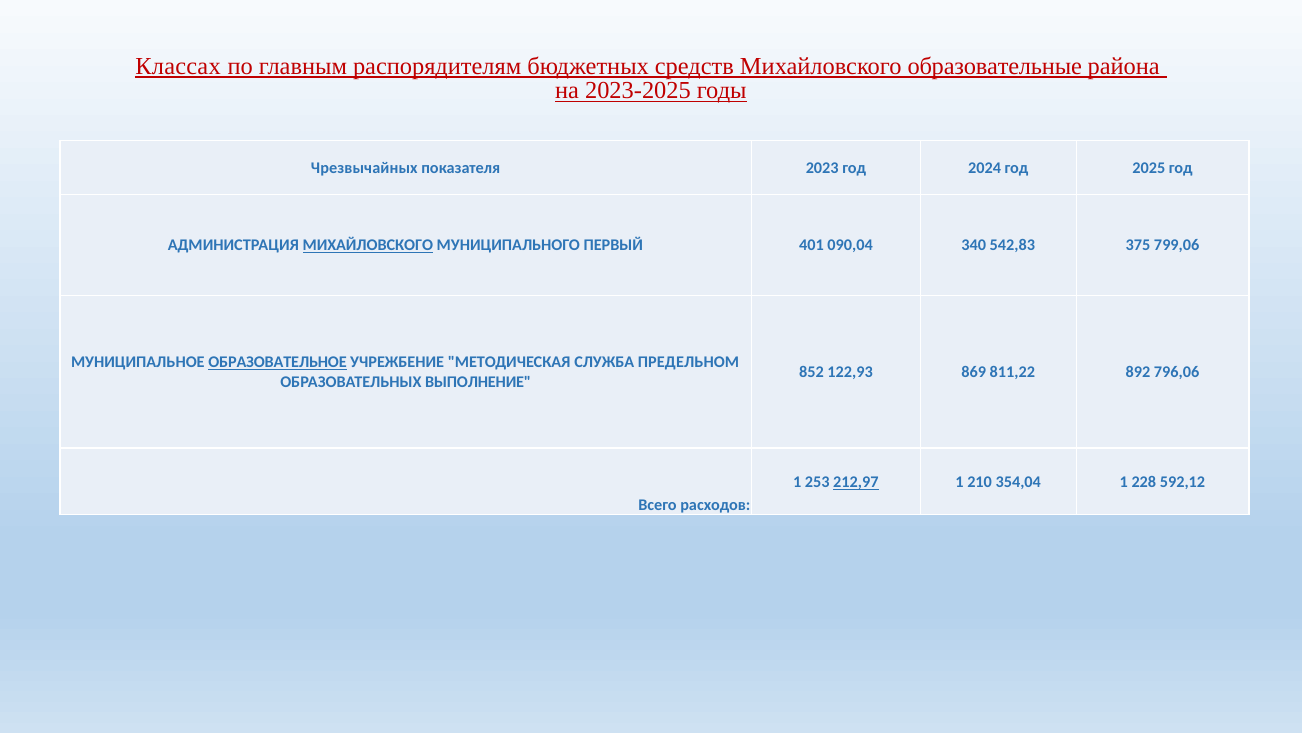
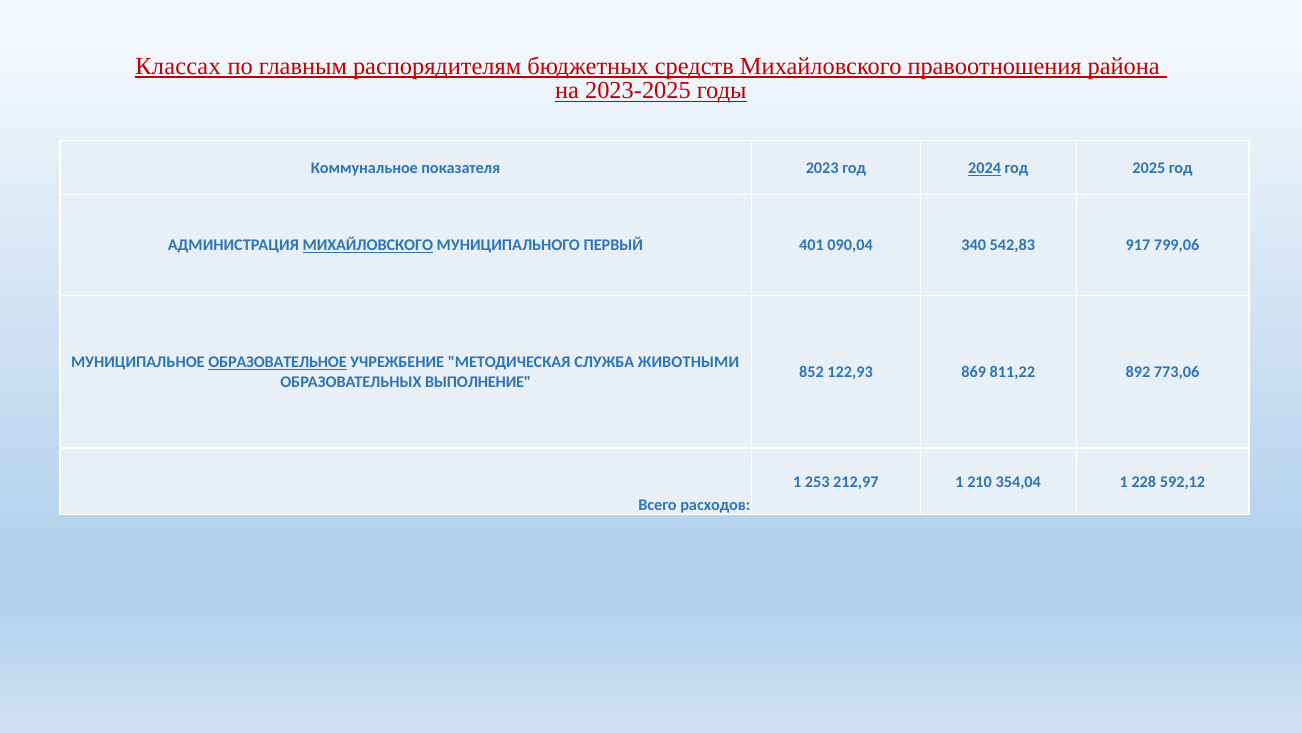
образовательные: образовательные -> правоотношения (995, 66)
Чрезвычайных: Чрезвычайных -> Коммунальное (364, 168)
2024 underline: none -> present (985, 168)
375: 375 -> 917 (1138, 245)
ПРЕДЕЛЬНОМ: ПРЕДЕЛЬНОМ -> ЖИВОТНЫМИ (689, 362)
796,06: 796,06 -> 773,06 (1177, 372)
212,97 underline: present -> none (856, 482)
